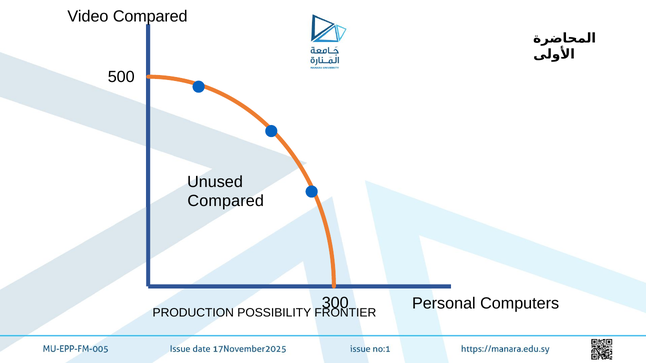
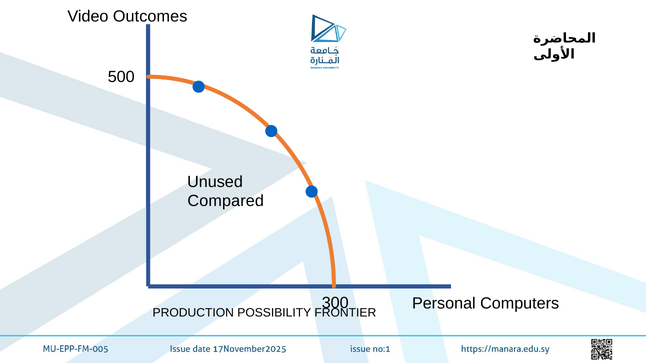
Video Compared: Compared -> Outcomes (150, 16)
